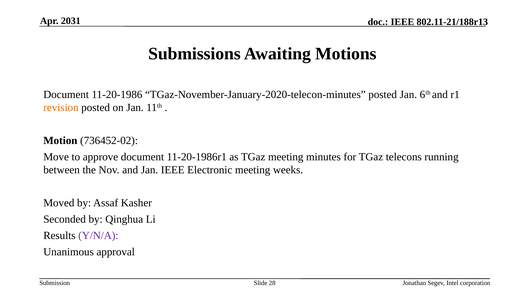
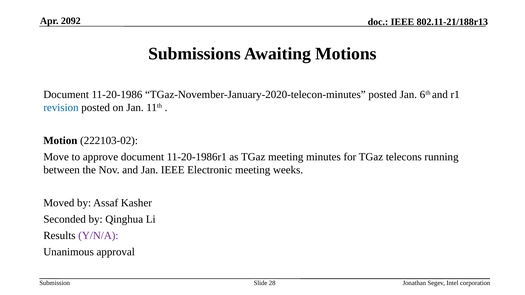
2031: 2031 -> 2092 (71, 21)
revision colour: orange -> blue (61, 108)
736452-02: 736452-02 -> 222103-02 (109, 141)
